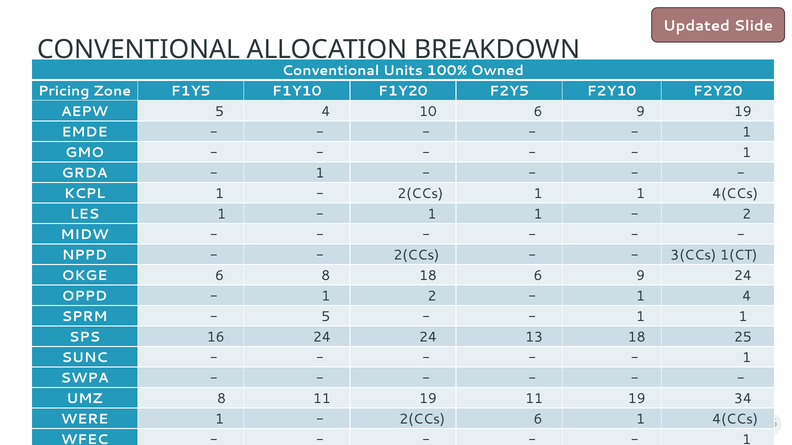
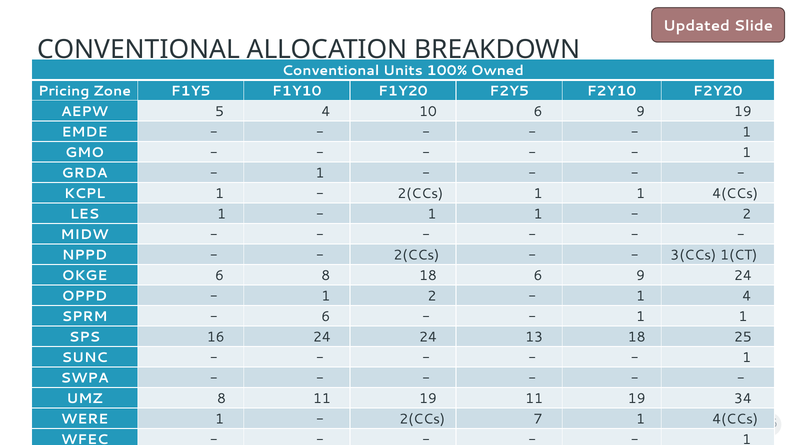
5: 5 -> 6 (326, 317)
2(CCs 6: 6 -> 7 (538, 420)
